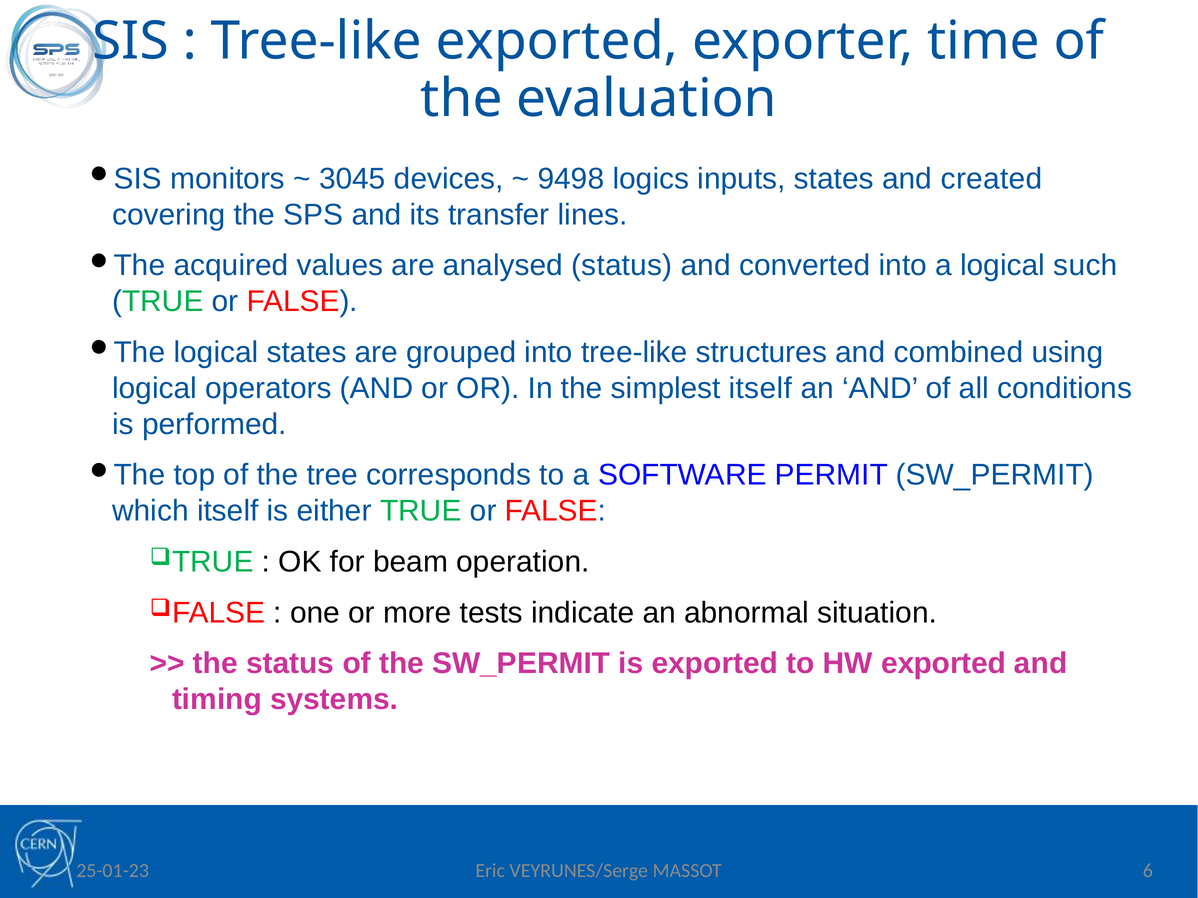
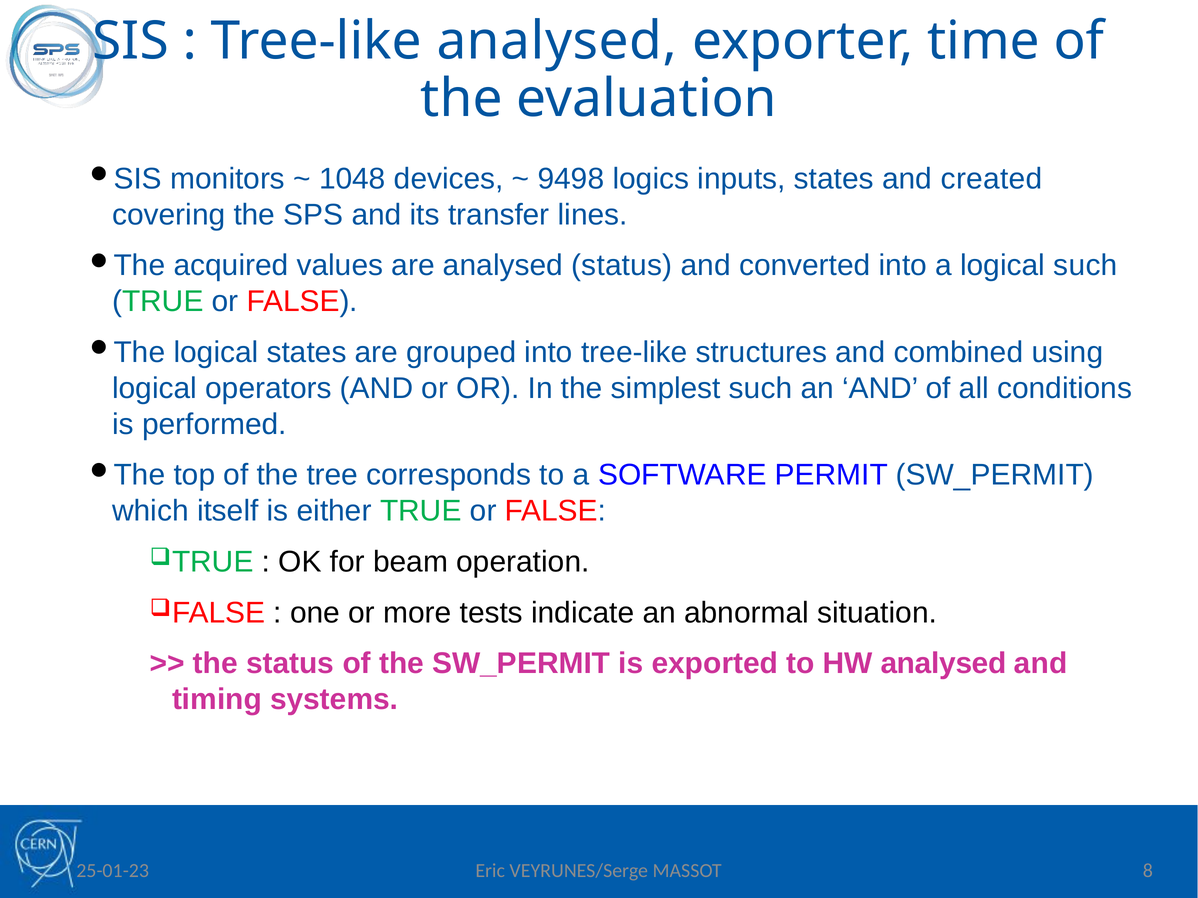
Tree-like exported: exported -> analysed (557, 41)
3045: 3045 -> 1048 (352, 179)
simplest itself: itself -> such (761, 388)
HW exported: exported -> analysed (944, 664)
6: 6 -> 8 (1148, 871)
